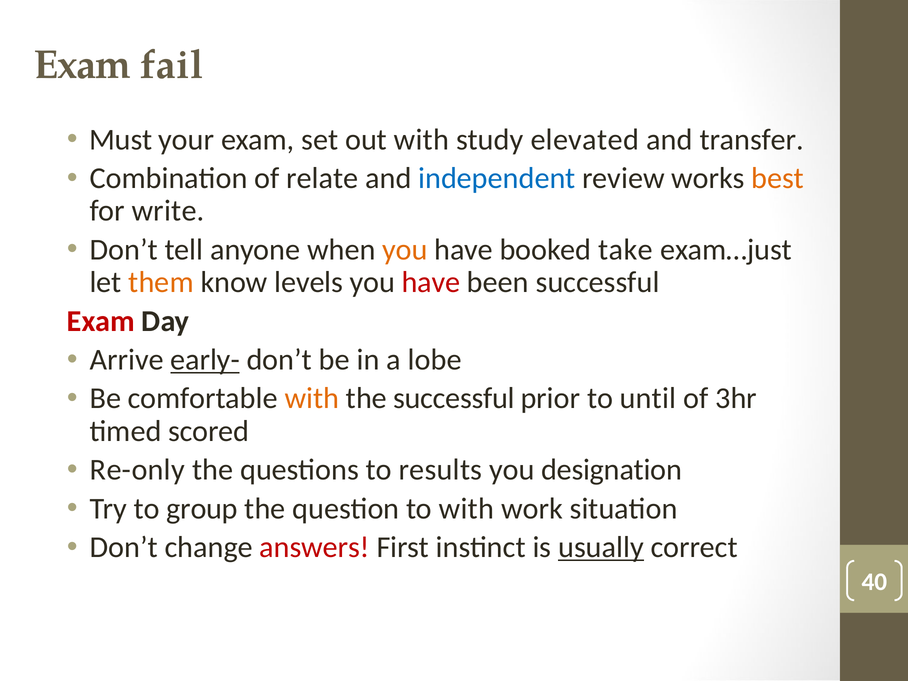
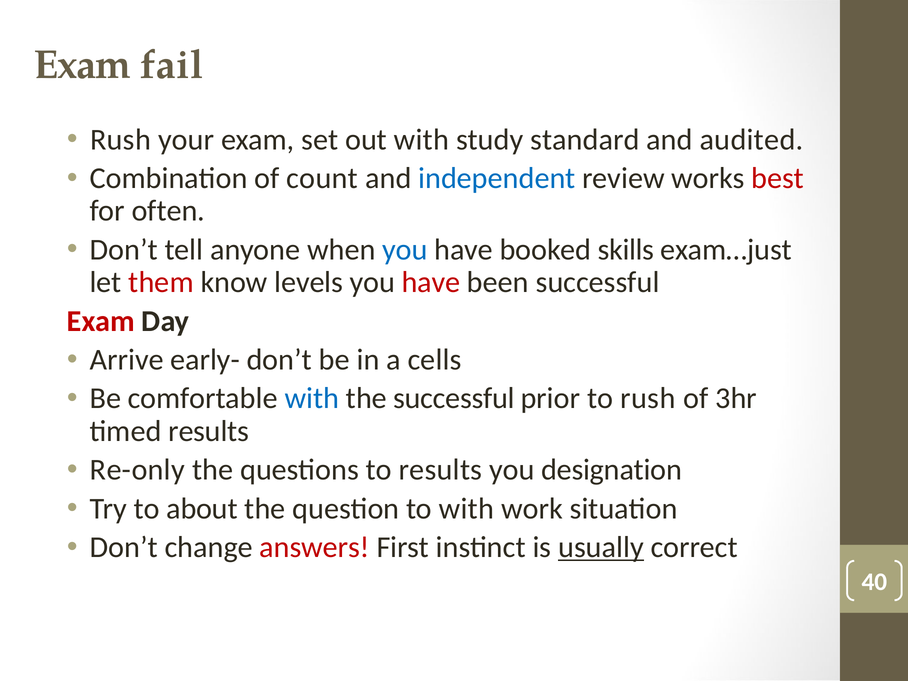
Must: Must -> Rush (120, 140)
elevated: elevated -> standard (585, 140)
transfer: transfer -> audited (752, 140)
relate: relate -> count (322, 178)
best colour: orange -> red (778, 178)
write: write -> often (168, 211)
you colour: orange -> blue (405, 250)
take: take -> skills (626, 250)
them colour: orange -> red (161, 282)
early- underline: present -> none (205, 360)
lobe: lobe -> cells (435, 360)
with colour: orange -> blue (312, 399)
to until: until -> rush (648, 399)
timed scored: scored -> results (209, 431)
group: group -> about (202, 509)
